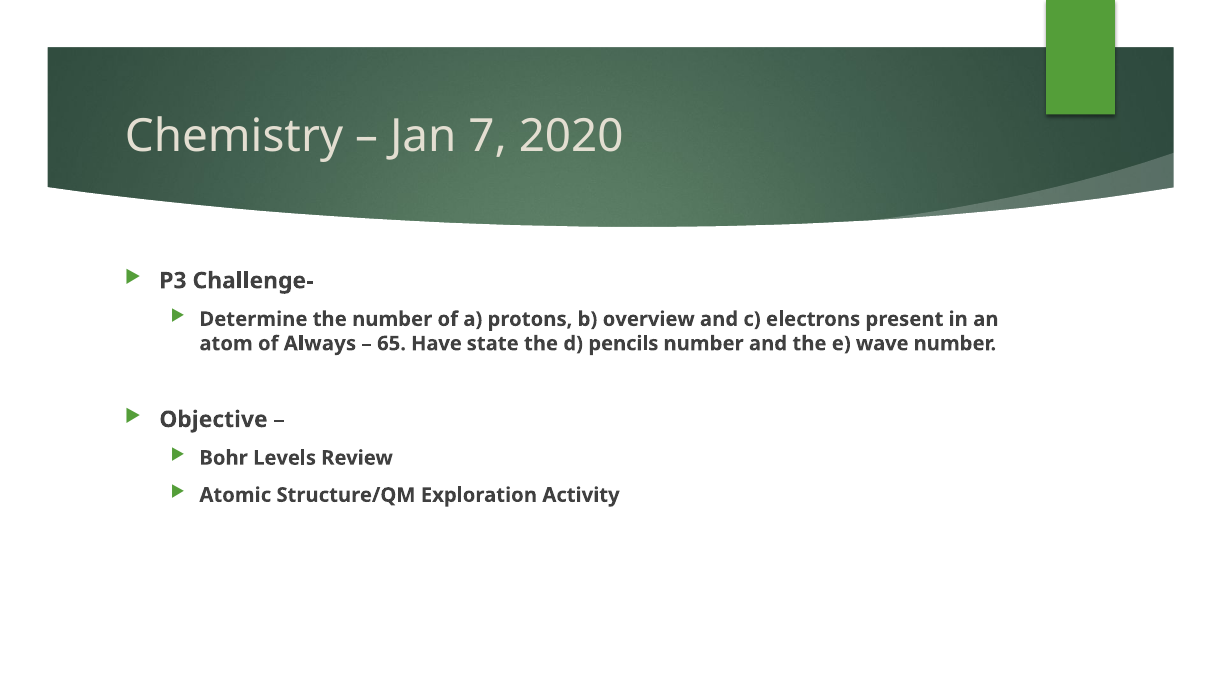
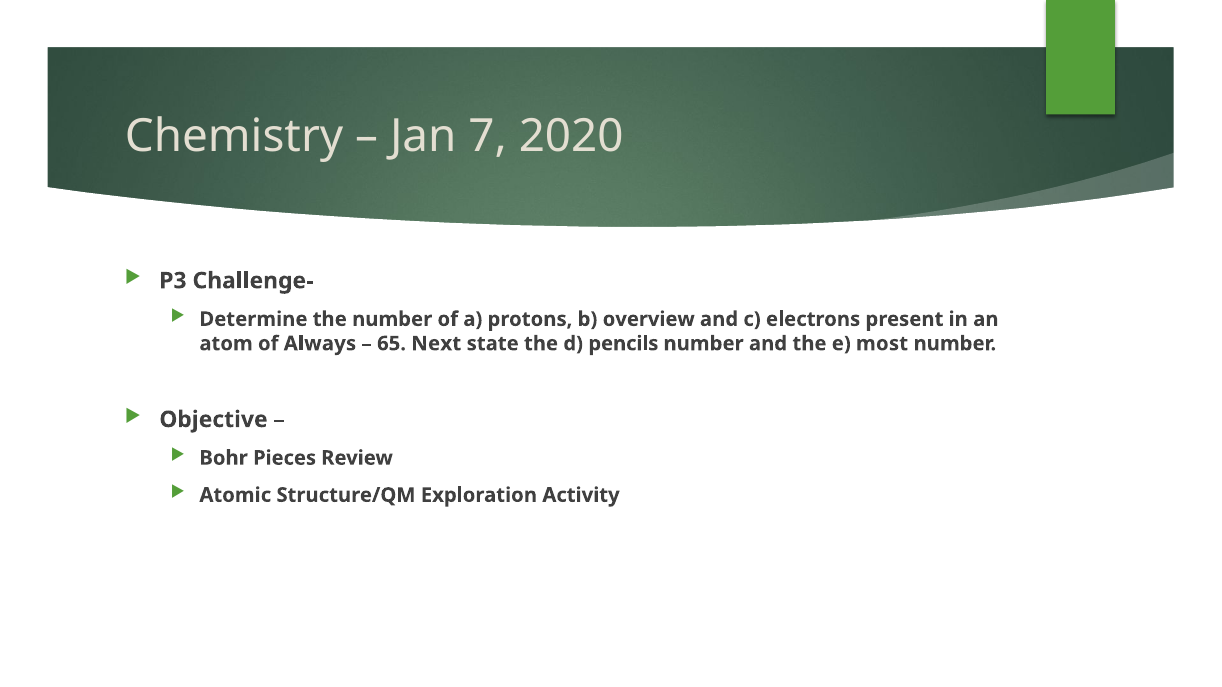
Have: Have -> Next (436, 344)
wave: wave -> most (882, 344)
Levels: Levels -> Pieces (285, 458)
